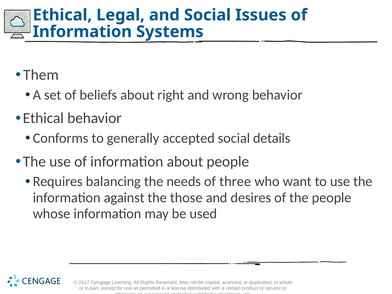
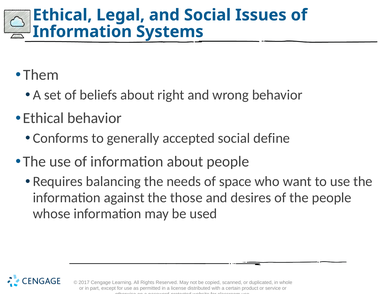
details: details -> define (272, 138)
three: three -> space (235, 181)
